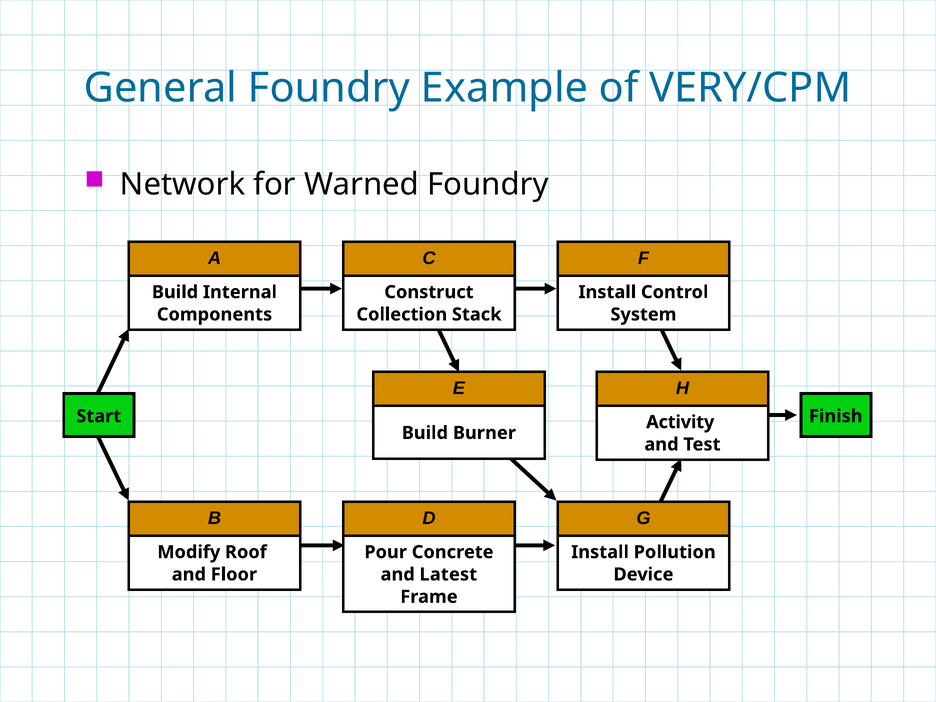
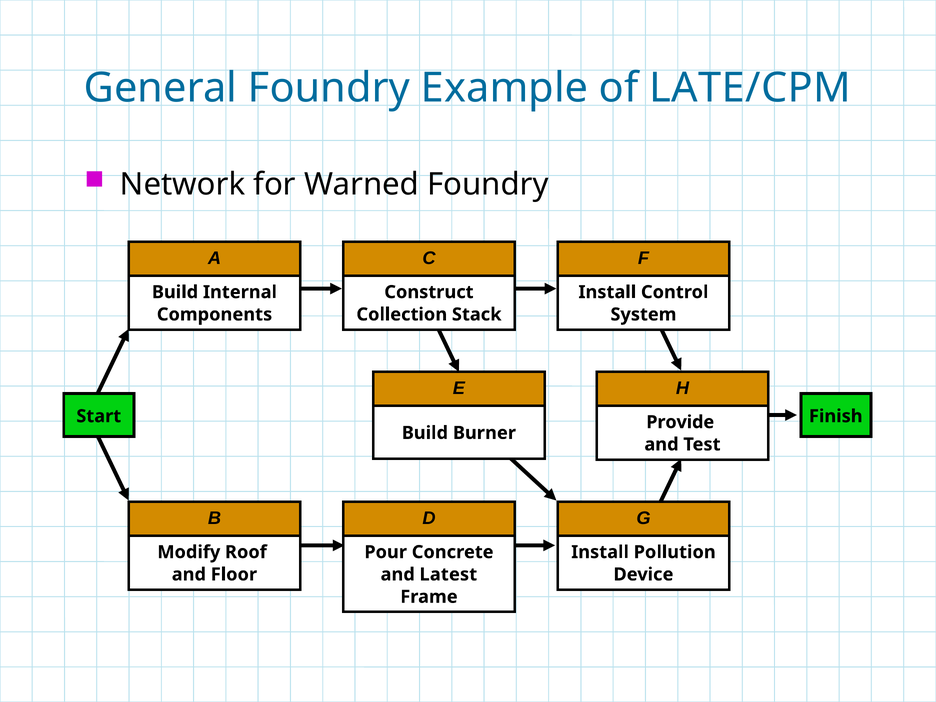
VERY/CPM: VERY/CPM -> LATE/CPM (750, 88)
Activity: Activity -> Provide (680, 422)
